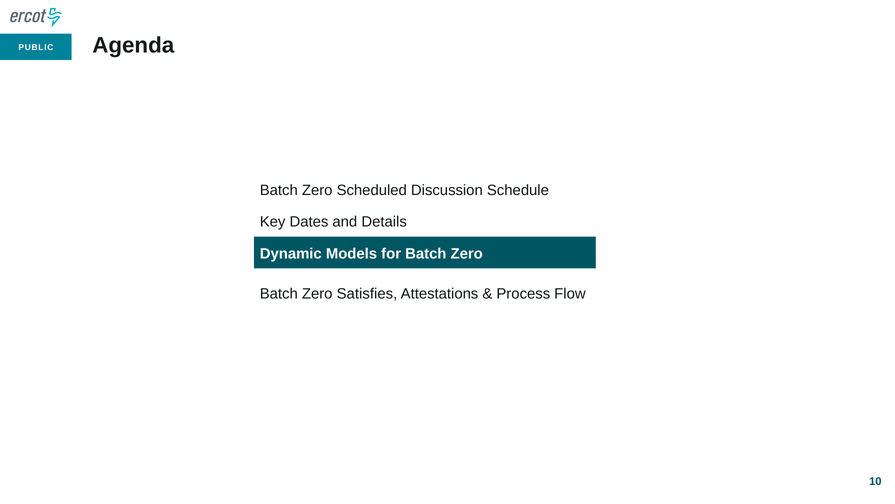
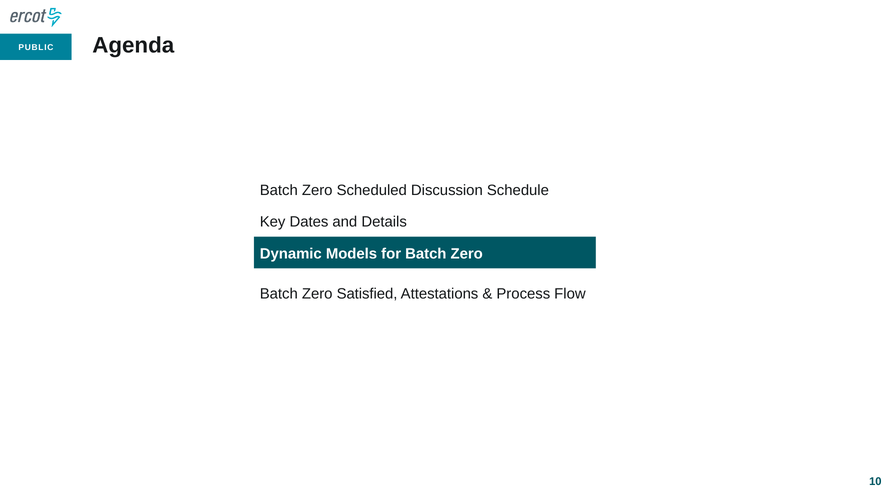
Satisfies: Satisfies -> Satisfied (367, 294)
